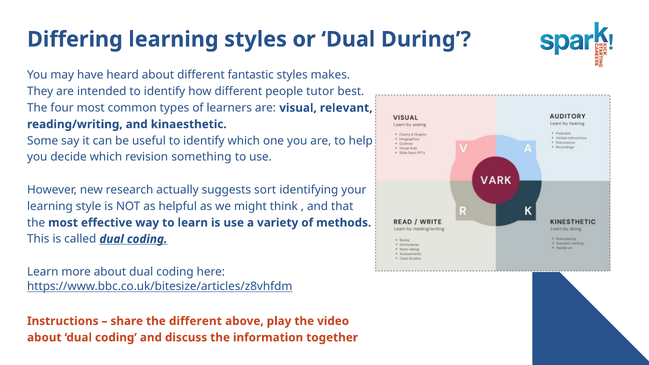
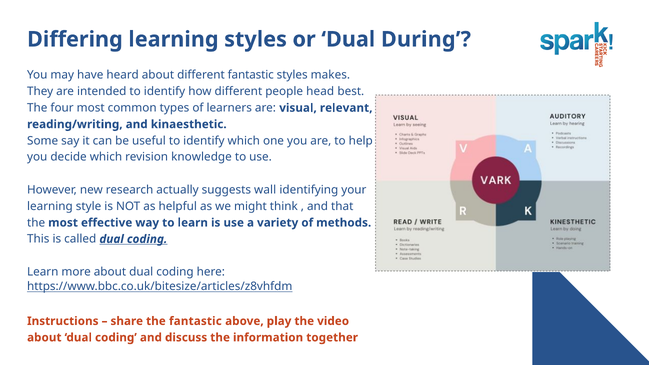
tutor: tutor -> head (320, 92)
something: something -> knowledge (201, 157)
sort: sort -> wall (265, 190)
the different: different -> fantastic (195, 321)
